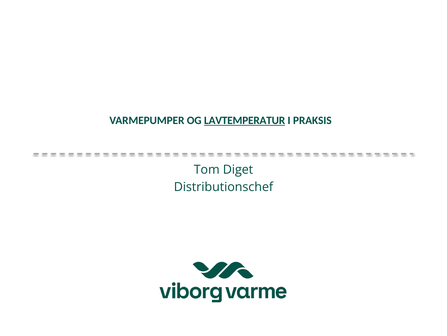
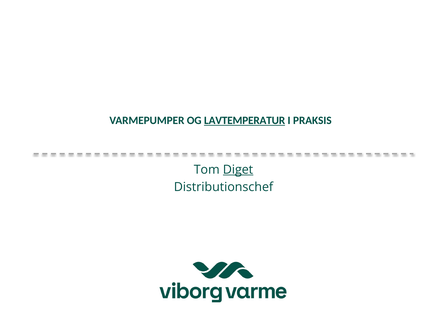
Diget underline: none -> present (238, 169)
